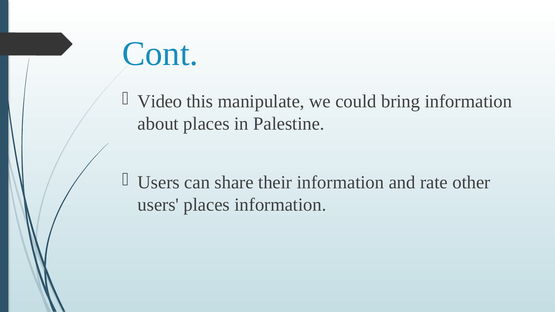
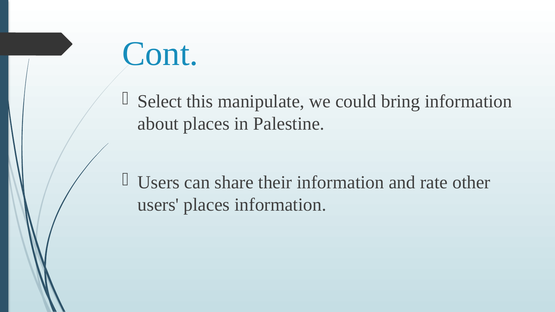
Video: Video -> Select (160, 102)
